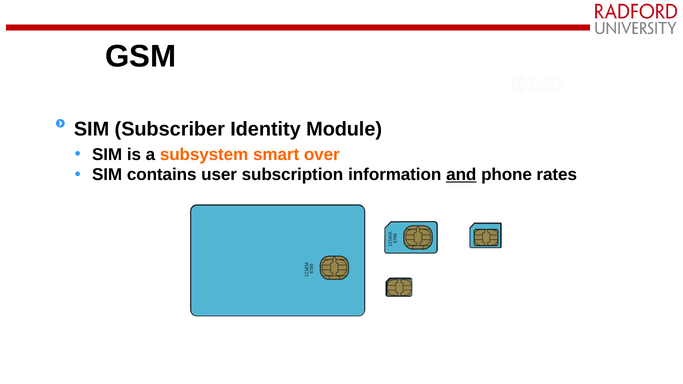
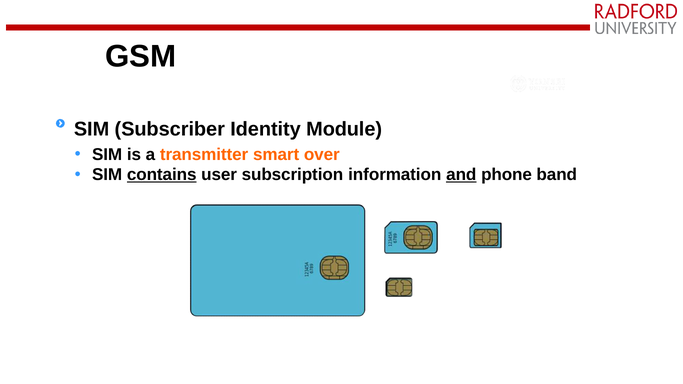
subsystem: subsystem -> transmitter (204, 154)
contains underline: none -> present (162, 175)
rates: rates -> band (557, 175)
